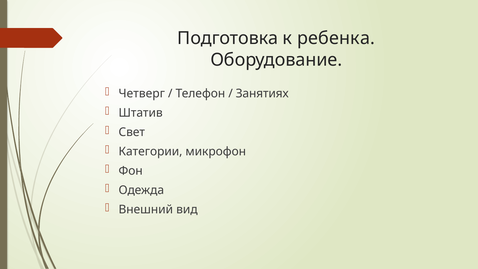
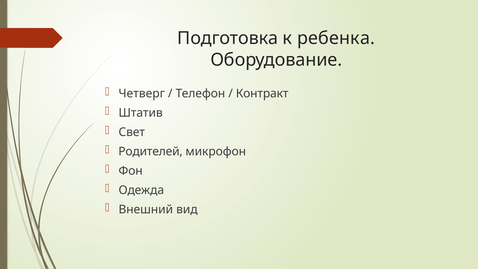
Занятиях: Занятиях -> Контракт (262, 93)
Категории: Категории -> Родителей (151, 151)
